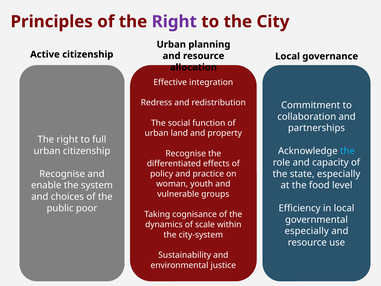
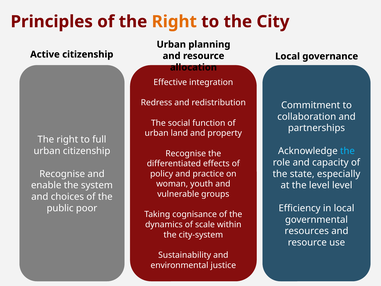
Right colour: purple -> orange (174, 22)
the food: food -> level (319, 185)
especially: especially -> resources (307, 231)
